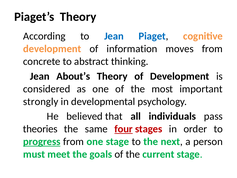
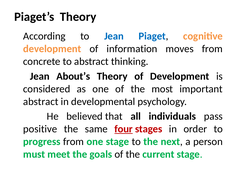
strongly: strongly -> abstract (41, 101)
theories: theories -> positive (40, 129)
progress underline: present -> none (42, 141)
